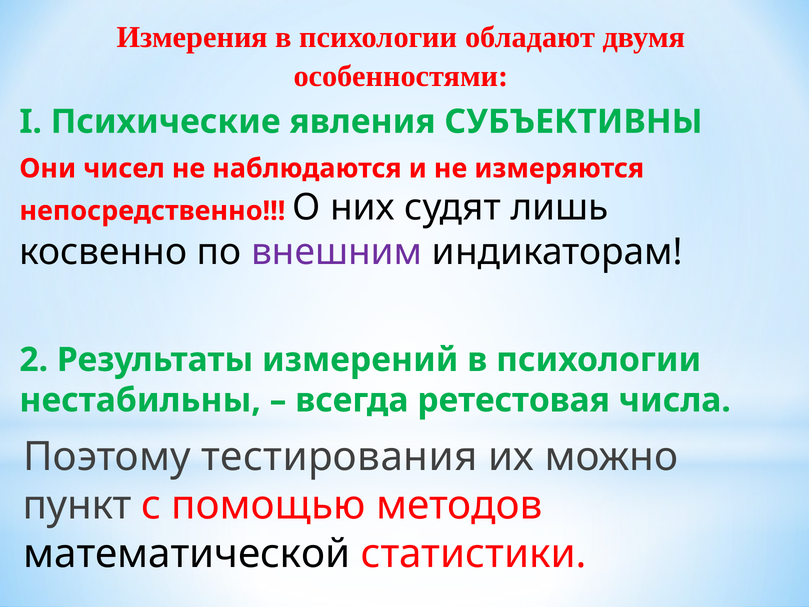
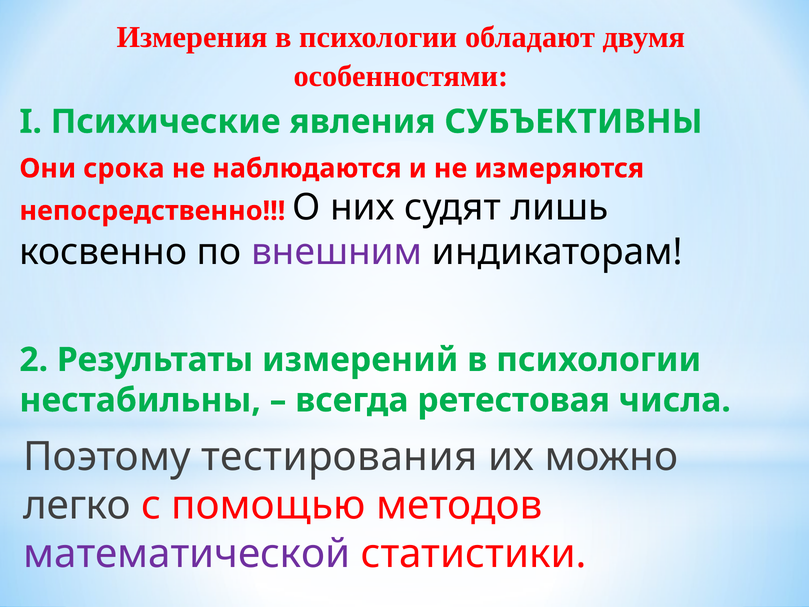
чисел: чисел -> срока (124, 168)
пункт: пункт -> легко (77, 505)
математической colour: black -> purple (187, 554)
